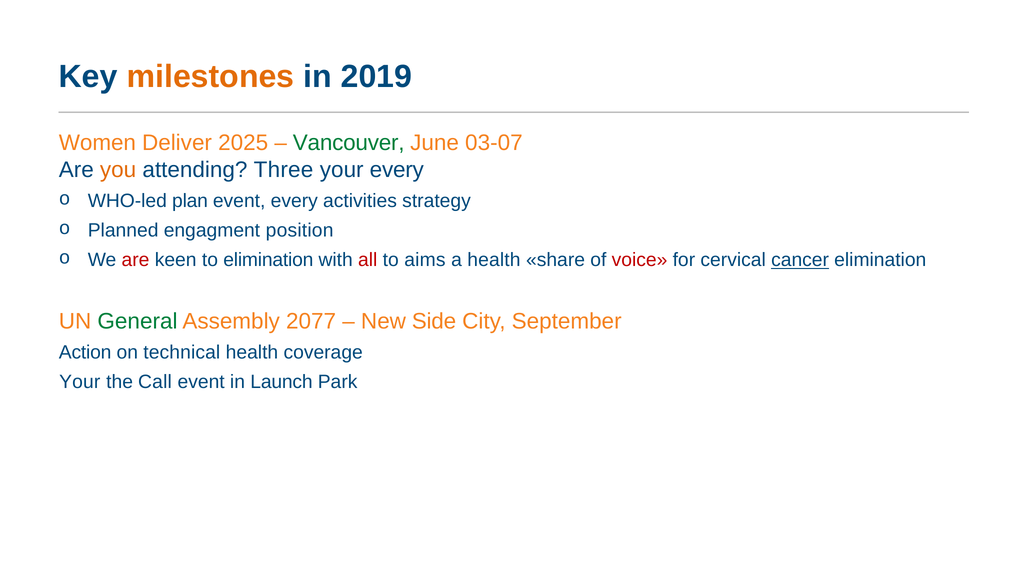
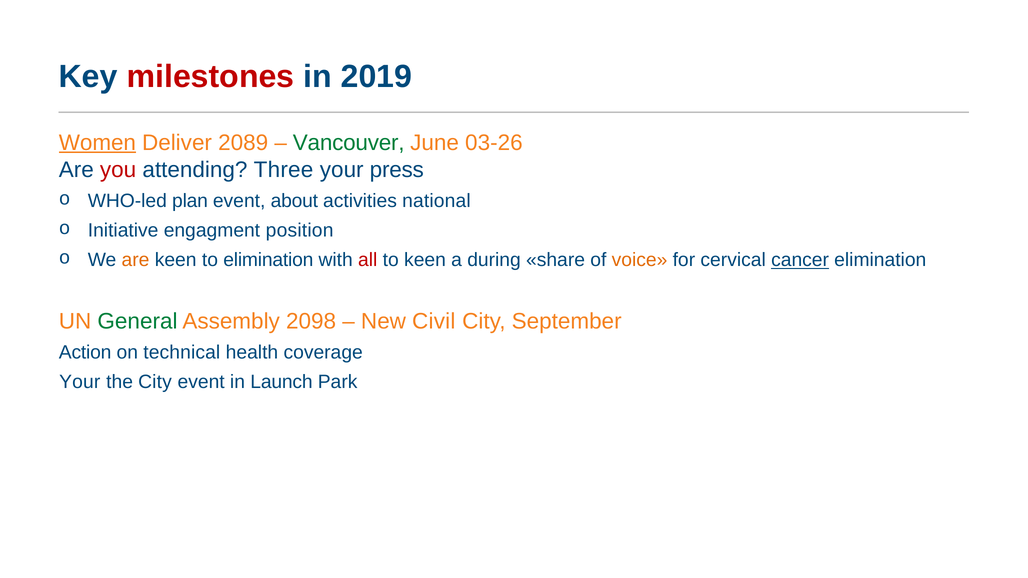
milestones colour: orange -> red (210, 77)
Women underline: none -> present (97, 143)
2025: 2025 -> 2089 (243, 143)
03-07: 03-07 -> 03-26 (494, 143)
you colour: orange -> red (118, 170)
your every: every -> press (397, 170)
event every: every -> about (294, 201)
strategy: strategy -> national (436, 201)
Planned: Planned -> Initiative (123, 231)
are colour: red -> orange (136, 260)
to aims: aims -> keen (425, 260)
a health: health -> during (494, 260)
voice colour: red -> orange (640, 260)
2077: 2077 -> 2098 (311, 321)
Side: Side -> Civil (434, 321)
the Call: Call -> City (155, 382)
